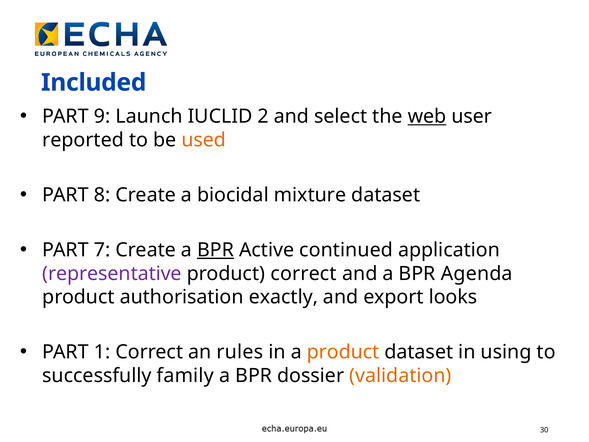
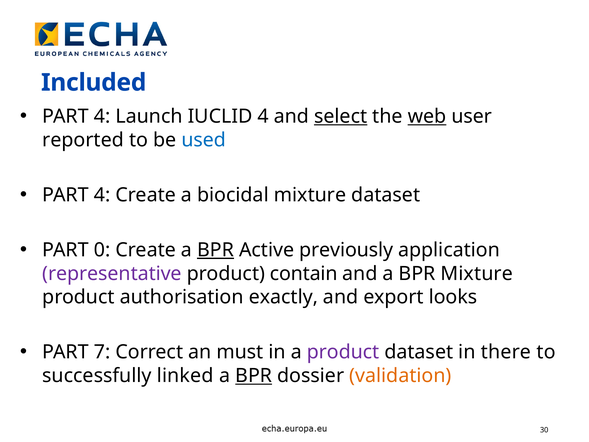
9: 9 -> 4 (102, 116)
IUCLID 2: 2 -> 4 (263, 116)
select underline: none -> present (341, 116)
used colour: orange -> blue (204, 140)
8: 8 -> 4 (102, 195)
7: 7 -> 0 (102, 250)
continued: continued -> previously (346, 250)
product correct: correct -> contain (304, 273)
BPR Agenda: Agenda -> Mixture (477, 273)
1: 1 -> 7 (102, 352)
rules: rules -> must (240, 352)
product colour: orange -> purple (343, 352)
using: using -> there (506, 352)
family: family -> linked (185, 375)
BPR underline: none -> present (254, 375)
